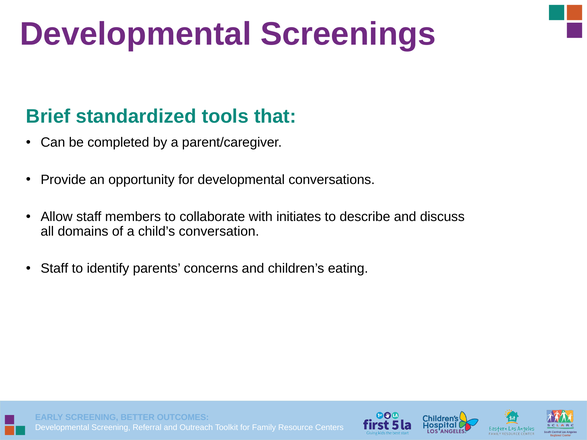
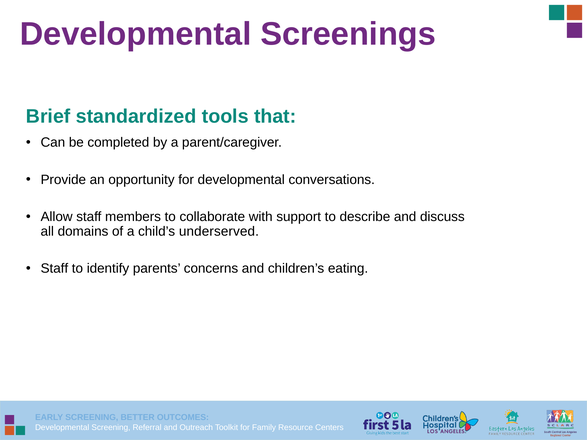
initiates: initiates -> support (299, 217)
conversation: conversation -> underserved (219, 231)
